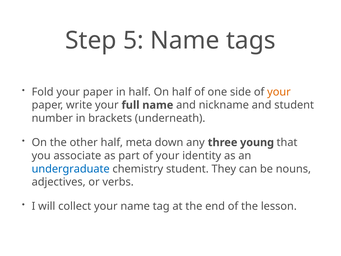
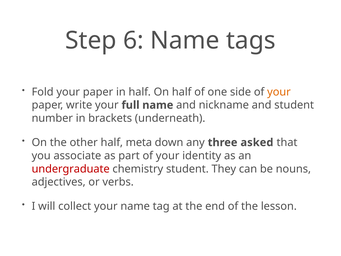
5: 5 -> 6 (133, 40)
young: young -> asked (257, 142)
undergraduate colour: blue -> red (71, 169)
